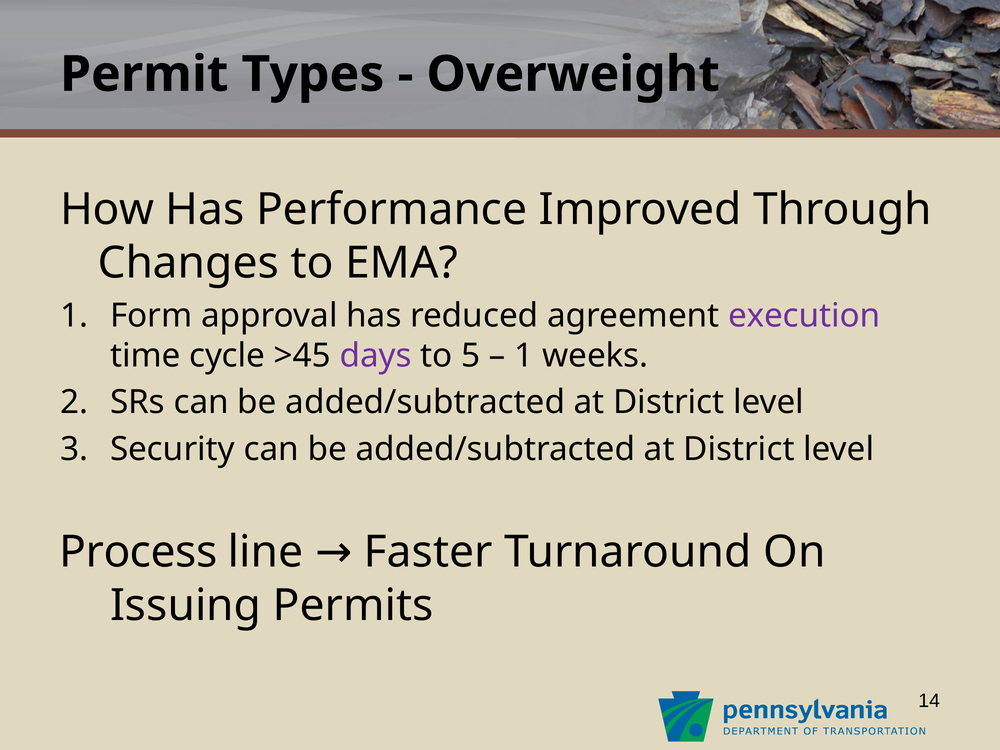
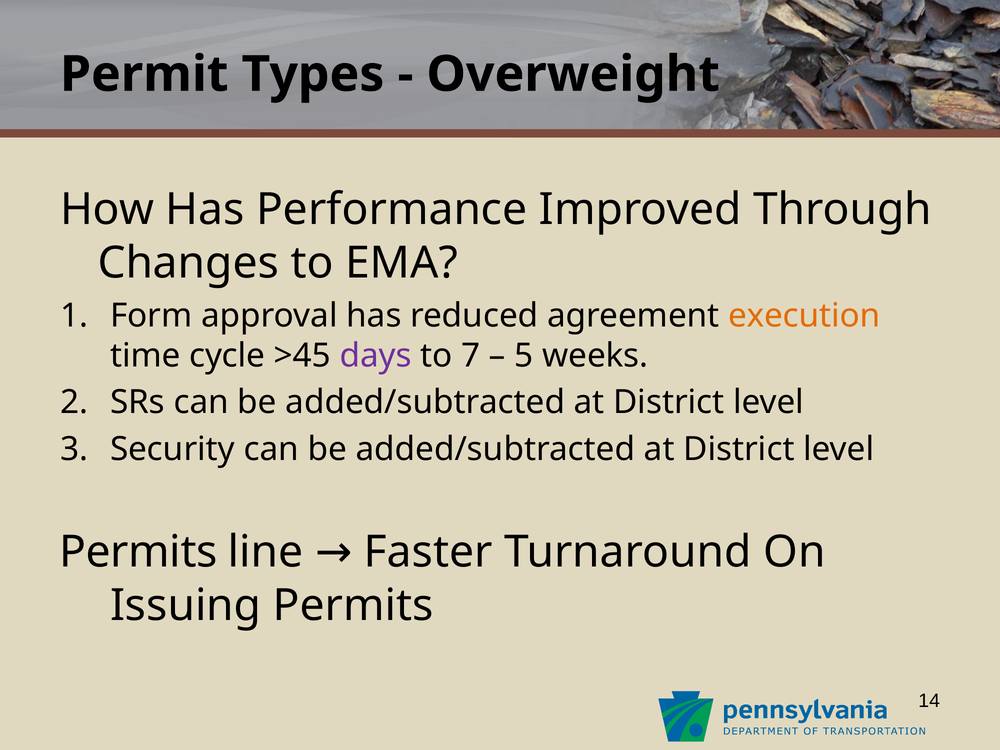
execution colour: purple -> orange (804, 316)
5: 5 -> 7 (471, 356)
1: 1 -> 5 (524, 356)
Process: Process -> Permits (138, 552)
